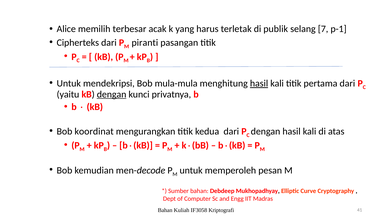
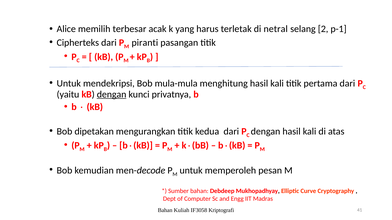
publik: publik -> netral (276, 29)
7: 7 -> 2 (323, 29)
hasil underline: present -> none (259, 84)
koordinat: koordinat -> dipetakan (94, 132)
